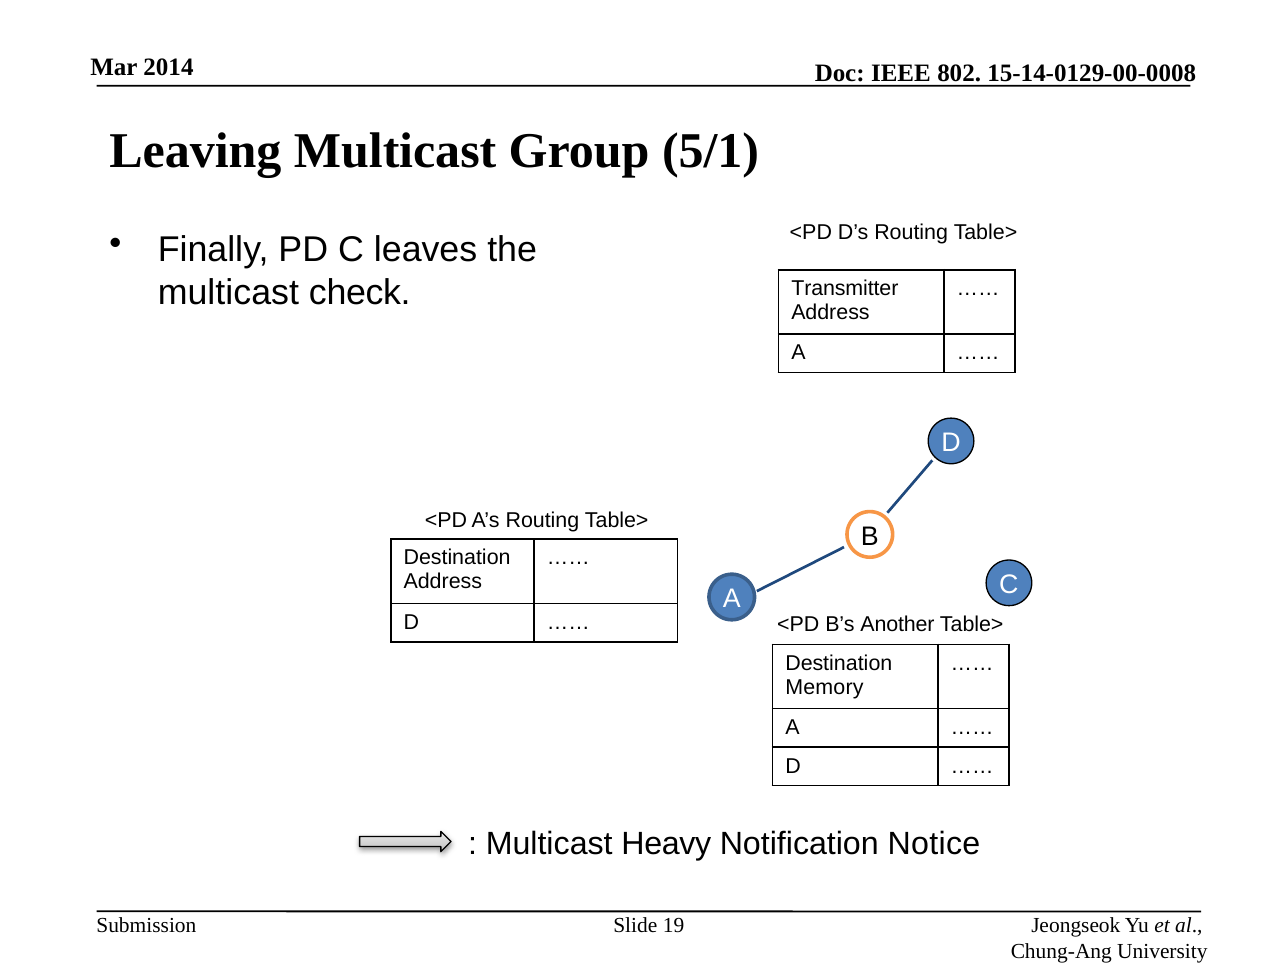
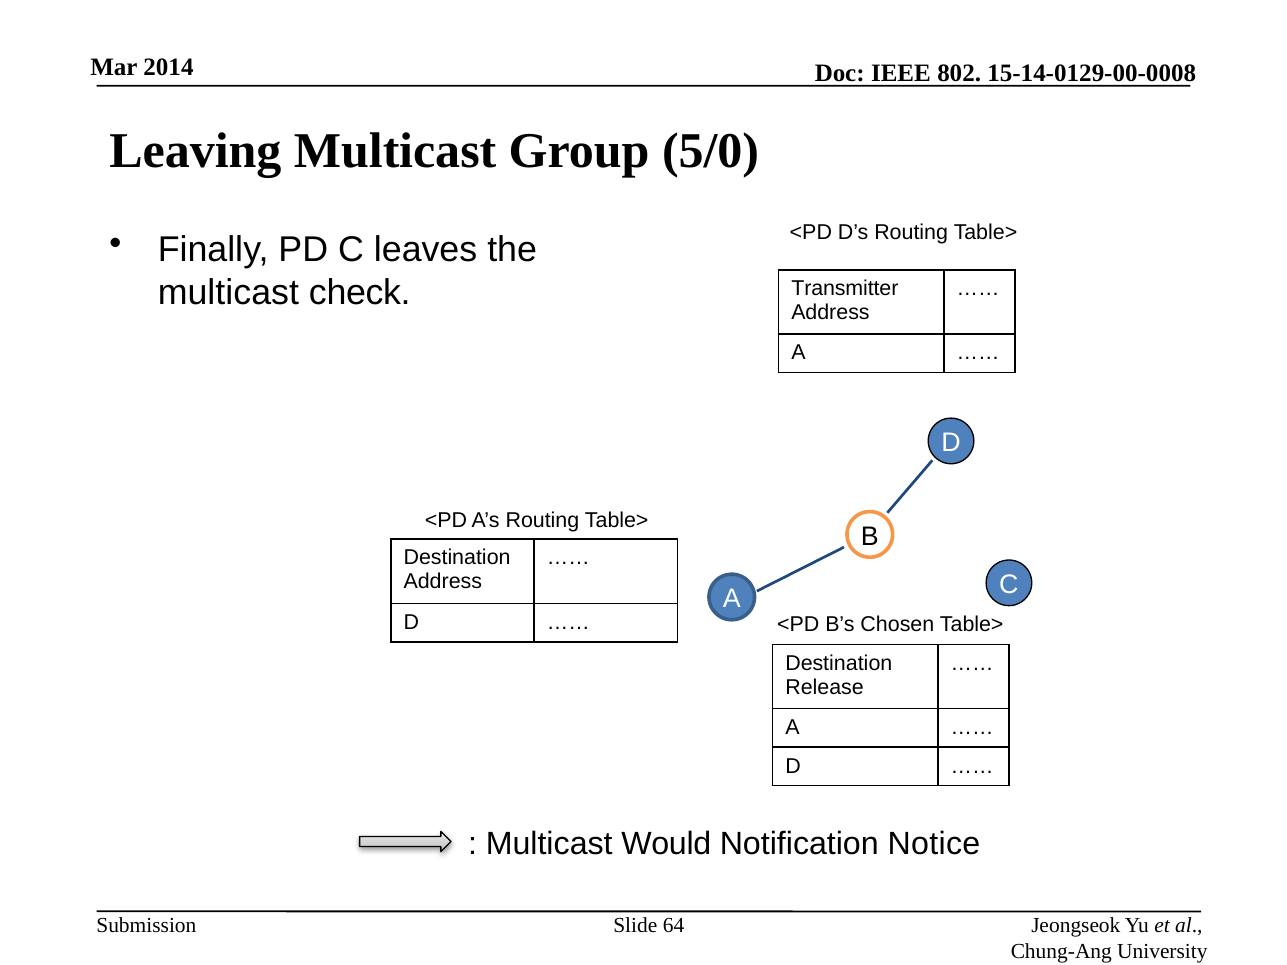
5/1: 5/1 -> 5/0 (711, 151)
Another: Another -> Chosen (897, 625)
Memory: Memory -> Release (825, 687)
Heavy: Heavy -> Would (666, 844)
19: 19 -> 64 (674, 926)
